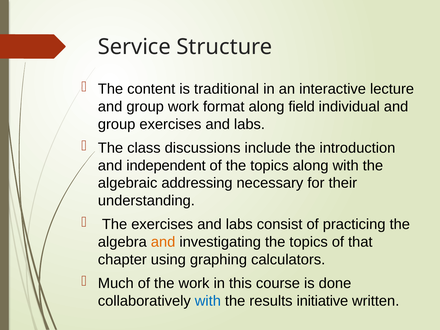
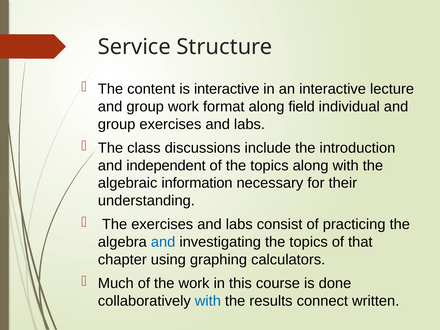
is traditional: traditional -> interactive (227, 89)
addressing: addressing -> information (197, 183)
and colour: orange -> blue (163, 242)
initiative: initiative -> connect (322, 301)
